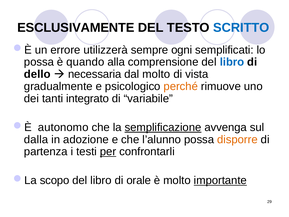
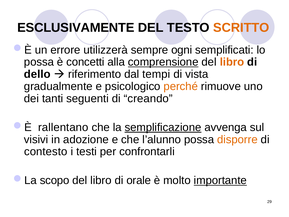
SCRITTO colour: blue -> orange (241, 28)
quando: quando -> concetti (85, 62)
comprensione underline: none -> present (163, 62)
libro colour: blue -> orange (232, 62)
necessaria: necessaria -> riferimento (95, 74)
dal molto: molto -> tempi (156, 74)
integrato: integrato -> seguenti (88, 98)
variabile: variabile -> creando (148, 98)
autonomo: autonomo -> rallentano (63, 127)
dalla: dalla -> visivi (36, 139)
partenza: partenza -> contesto (46, 151)
per underline: present -> none (108, 151)
